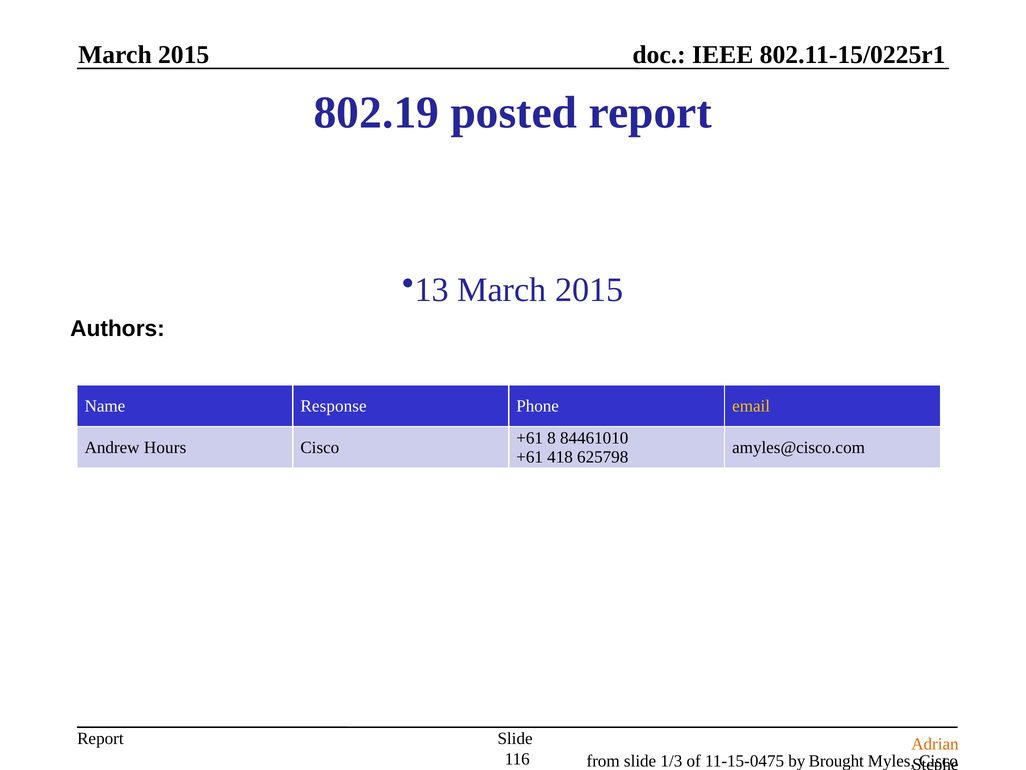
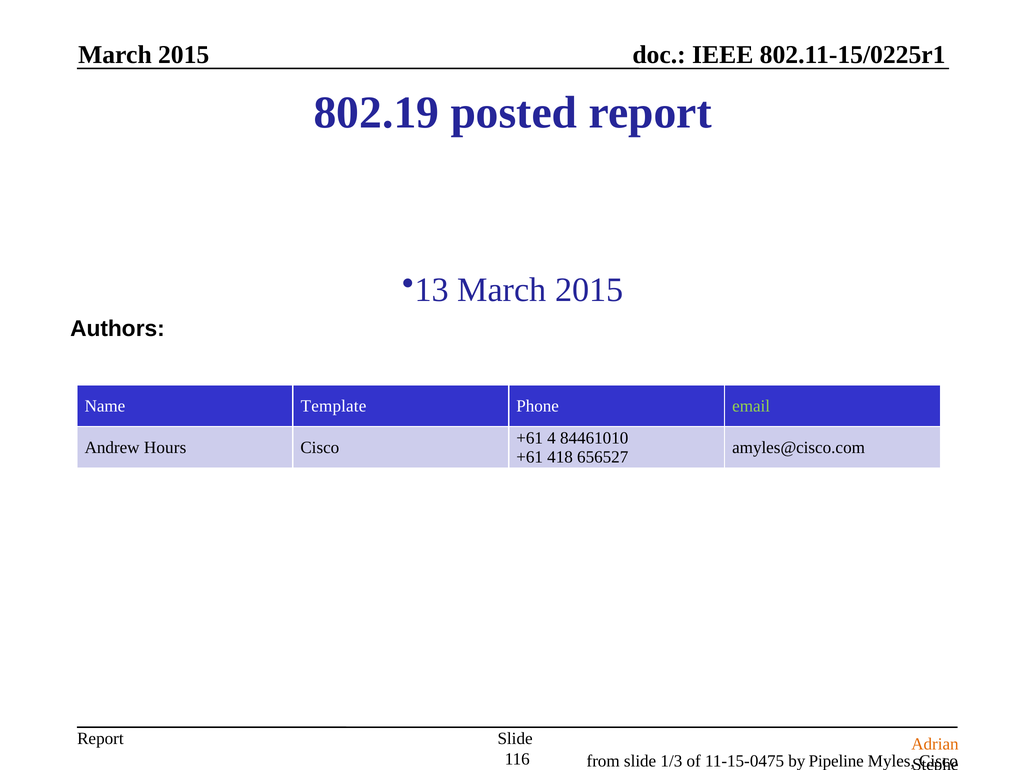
Response: Response -> Template (334, 406)
email colour: yellow -> light green (751, 406)
8: 8 -> 4 (552, 438)
625798: 625798 -> 656527 (603, 457)
Brought: Brought -> Pipeline (836, 760)
